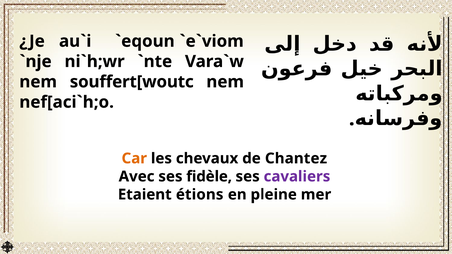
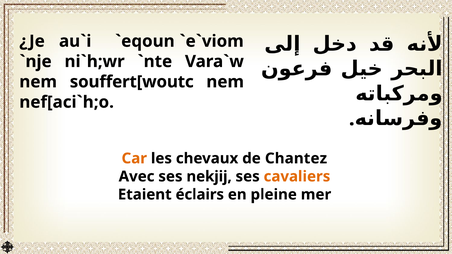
fidèle: fidèle -> nekjij (209, 177)
cavaliers colour: purple -> orange (297, 177)
étions: étions -> éclairs (200, 195)
